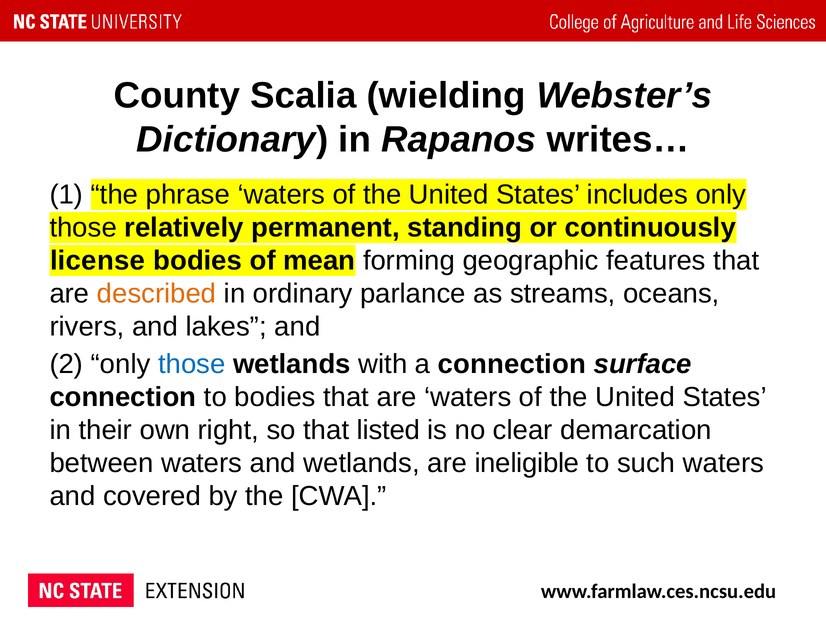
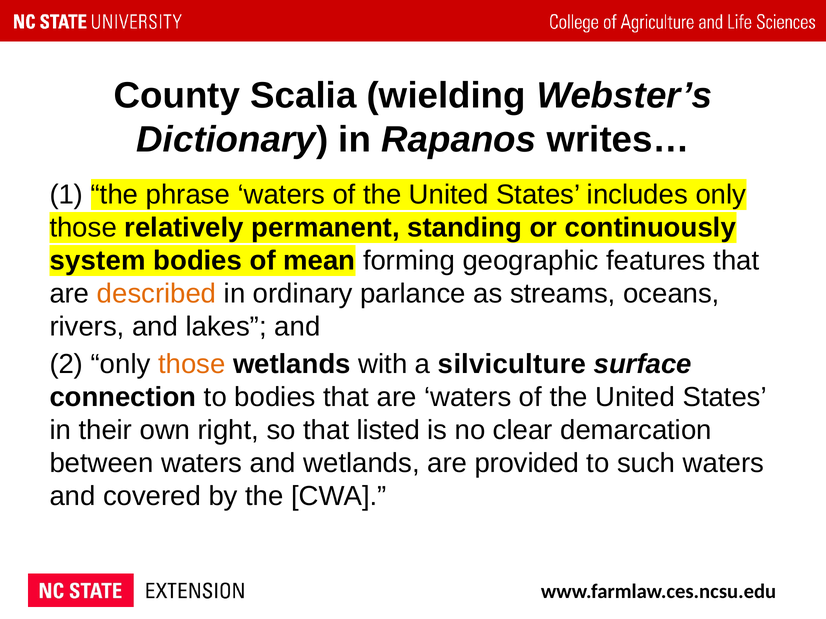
license: license -> system (98, 261)
those colour: blue -> orange (192, 364)
a connection: connection -> silviculture (512, 364)
ineligible: ineligible -> provided (527, 463)
